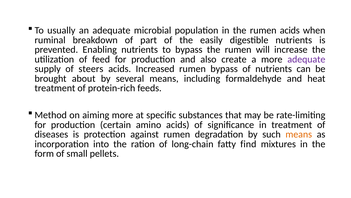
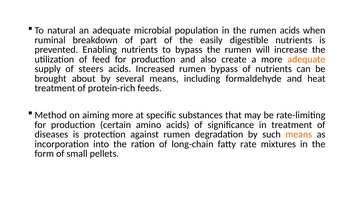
usually: usually -> natural (61, 30)
adequate colour: purple -> orange (306, 59)
find: find -> rate (248, 144)
